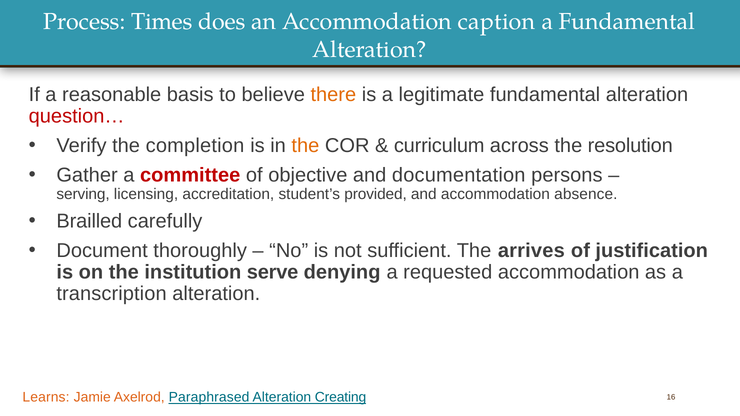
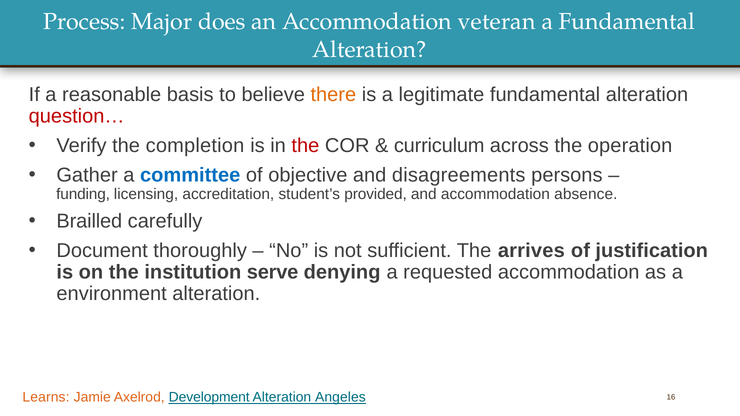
Times: Times -> Major (162, 22)
caption: caption -> veteran (497, 22)
the colour: orange -> red (305, 146)
resolution: resolution -> operation (630, 146)
committee colour: red -> blue (190, 175)
documentation: documentation -> disagreements (459, 175)
serving: serving -> funding (83, 194)
transcription: transcription -> environment (112, 294)
Paraphrased: Paraphrased -> Development (209, 398)
Creating: Creating -> Angeles (340, 398)
